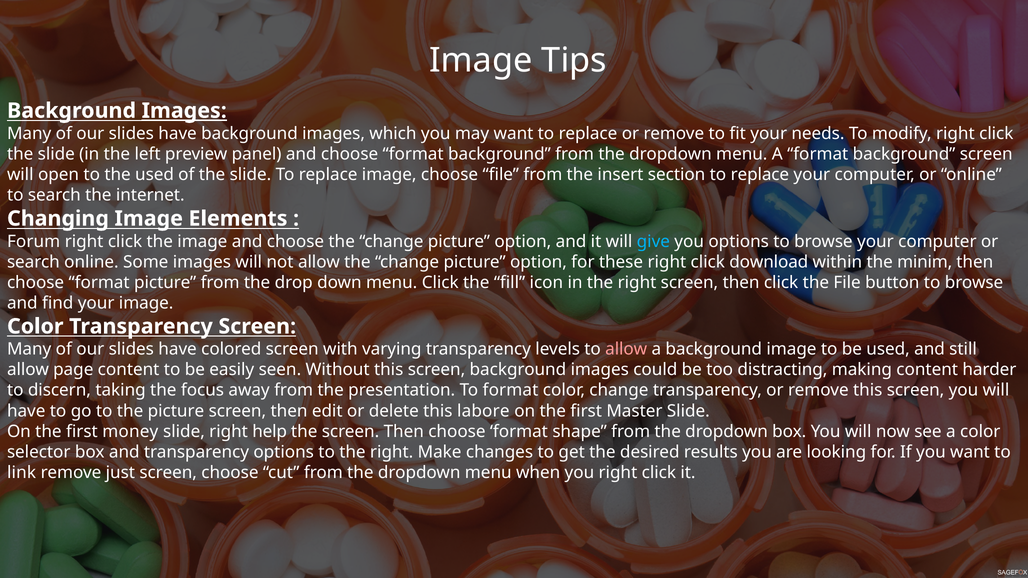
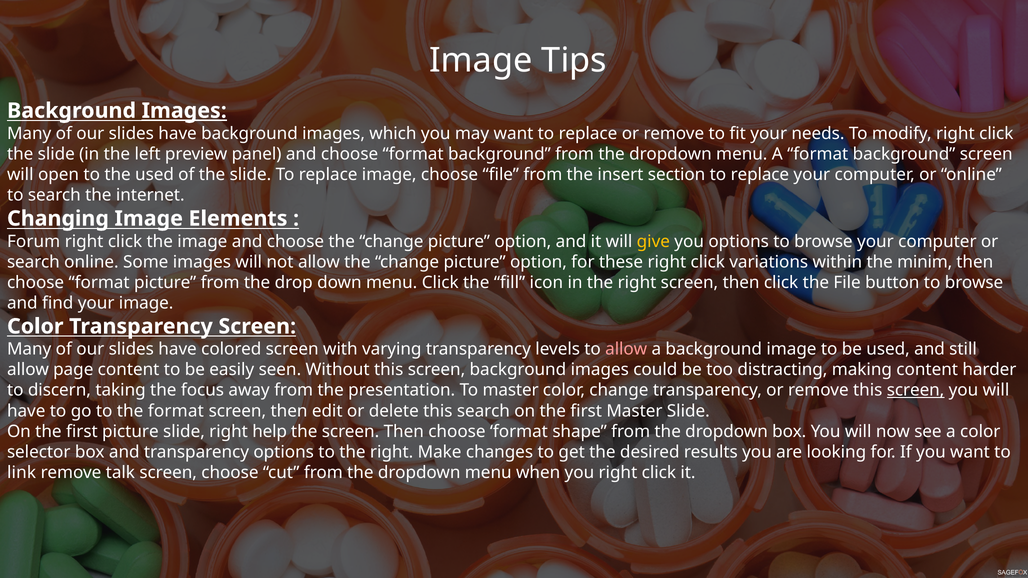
give colour: light blue -> yellow (653, 241)
download: download -> variations (769, 262)
To format: format -> master (511, 391)
screen underline: none -> present (916, 391)
the picture: picture -> format (176, 411)
this labore: labore -> search (483, 411)
first money: money -> picture (130, 432)
just: just -> talk (120, 473)
